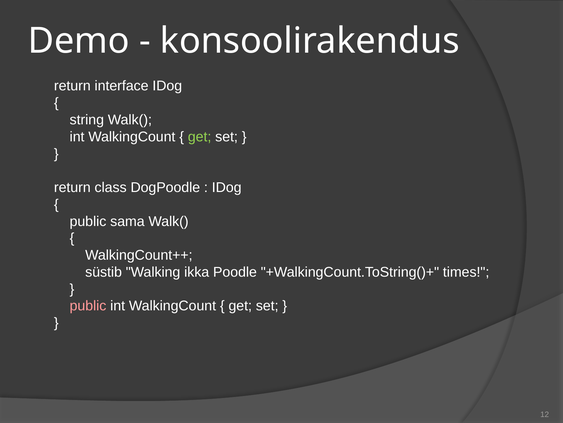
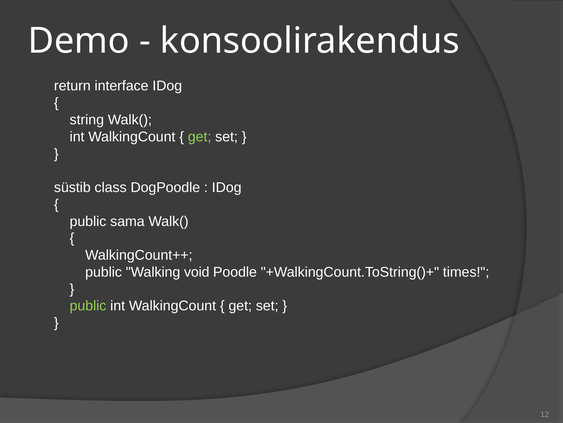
return: return -> süstib (72, 187)
süstib: süstib -> public (104, 272)
ikka: ikka -> void (197, 272)
public colour: pink -> light green (88, 305)
